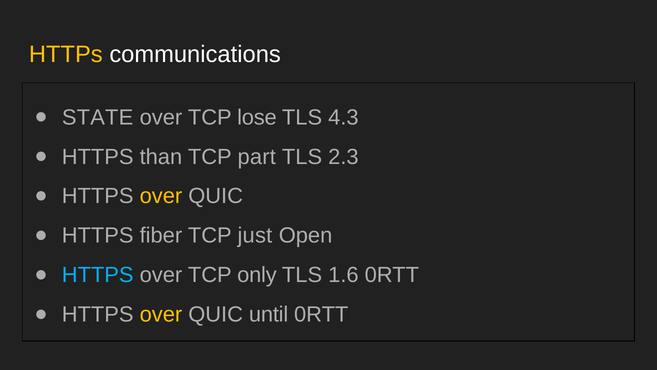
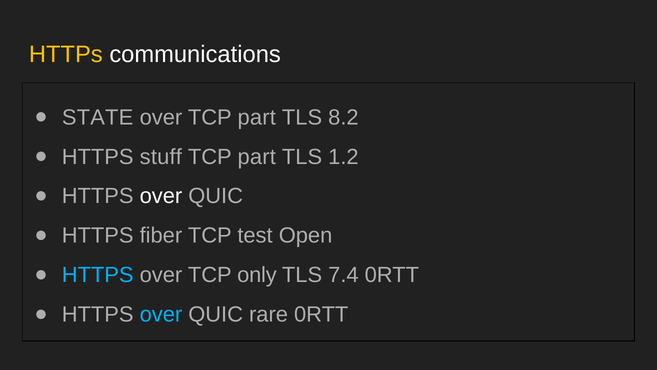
over TCP lose: lose -> part (257, 117)
4.3: 4.3 -> 8.2 (343, 117)
than: than -> stuff (161, 157)
2.3: 2.3 -> 1.2 (343, 157)
over colour: yellow -> white (161, 196)
just: just -> test (255, 235)
1.6: 1.6 -> 7.4 (343, 275)
over colour: yellow -> light blue (161, 314)
until: until -> rare (269, 314)
